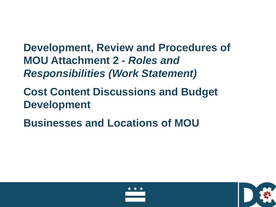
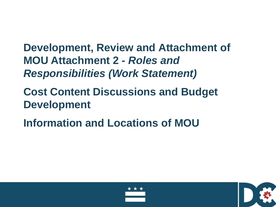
and Procedures: Procedures -> Attachment (188, 48)
Businesses: Businesses -> Information (53, 123)
